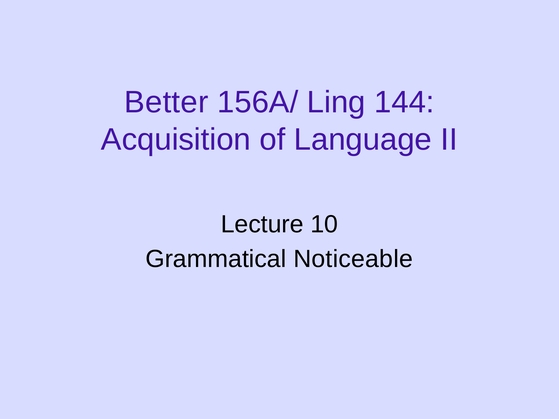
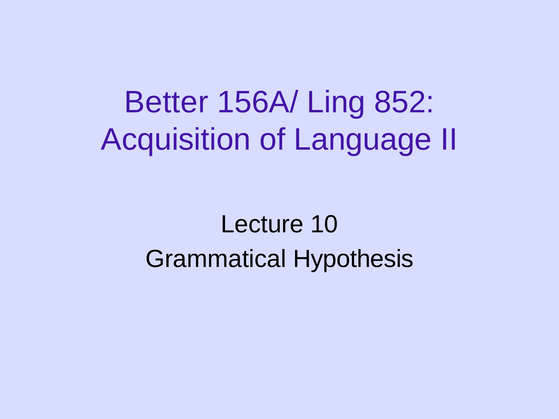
144: 144 -> 852 (404, 102)
Noticeable: Noticeable -> Hypothesis (353, 259)
